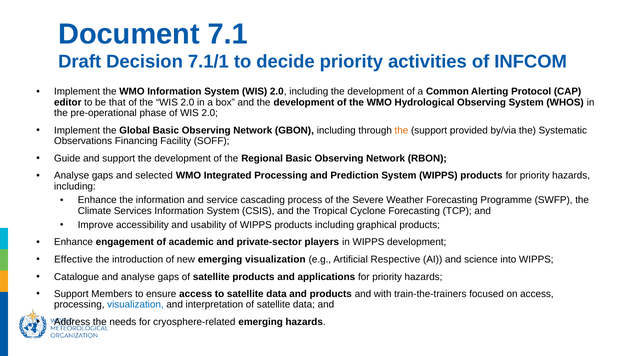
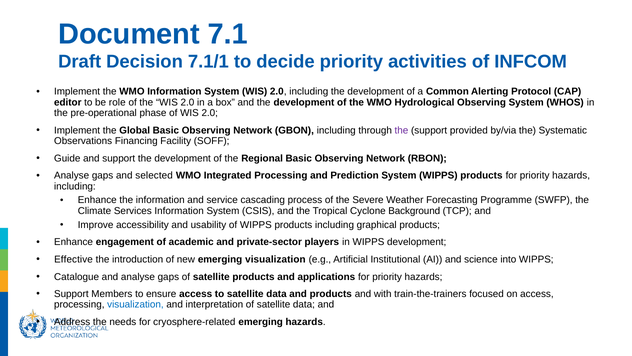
that: that -> role (117, 102)
the colour: orange -> purple (401, 130)
Cyclone Forecasting: Forecasting -> Background (414, 211)
Respective: Respective -> Institutional (395, 259)
